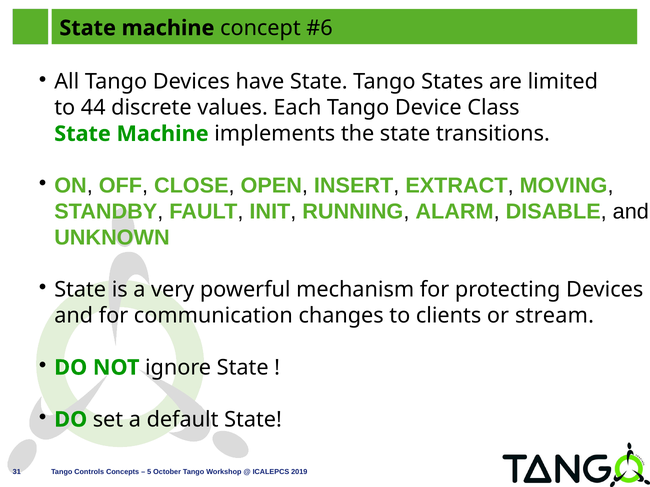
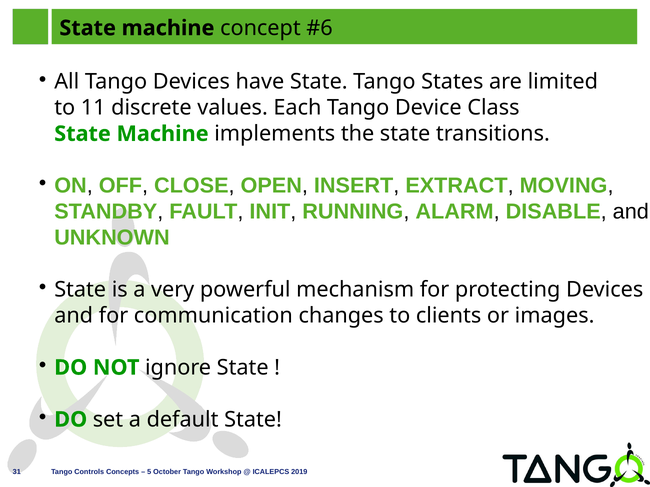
44: 44 -> 11 (93, 108)
stream: stream -> images (555, 316)
